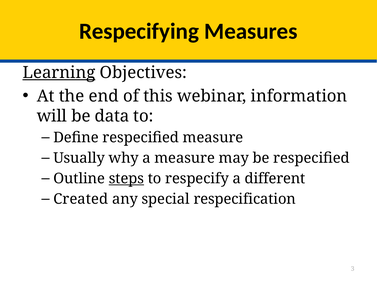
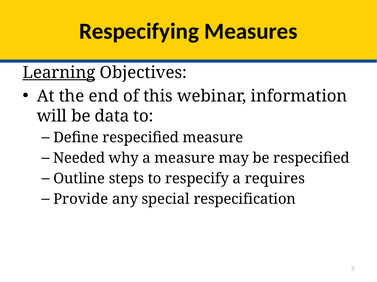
Usually: Usually -> Needed (79, 159)
steps underline: present -> none (126, 179)
different: different -> requires (275, 179)
Created: Created -> Provide (81, 200)
